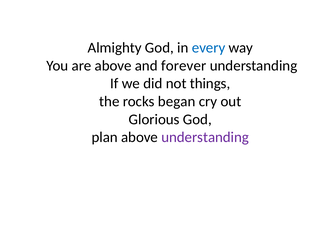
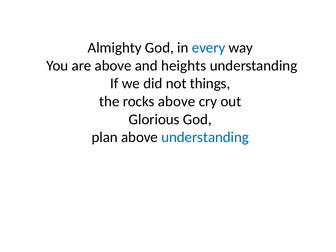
forever: forever -> heights (184, 66)
rocks began: began -> above (177, 101)
understanding colour: purple -> blue (205, 137)
